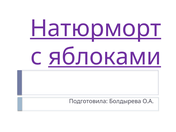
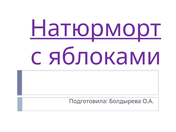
яблоками underline: present -> none (105, 57)
